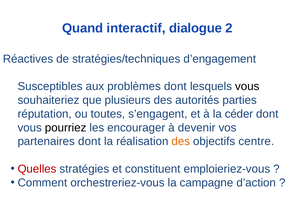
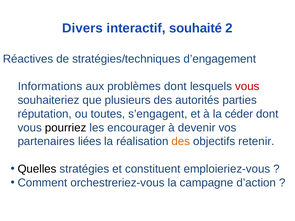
Quand: Quand -> Divers (82, 28)
dialogue: dialogue -> souhaité (196, 28)
Susceptibles: Susceptibles -> Informations (50, 86)
vous colour: black -> red (247, 86)
partenaires dont: dont -> liées (90, 142)
centre: centre -> retenir (256, 142)
Quelles colour: red -> black (37, 169)
